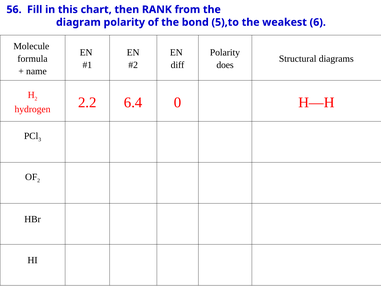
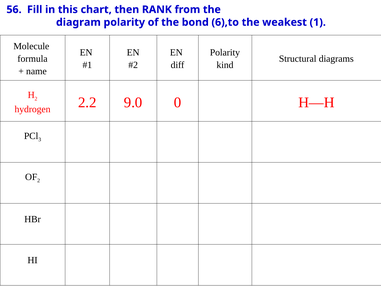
5),to: 5),to -> 6),to (225, 22)
6: 6 -> 1 (318, 22)
does: does -> kind (225, 65)
6.4: 6.4 -> 9.0 (133, 102)
